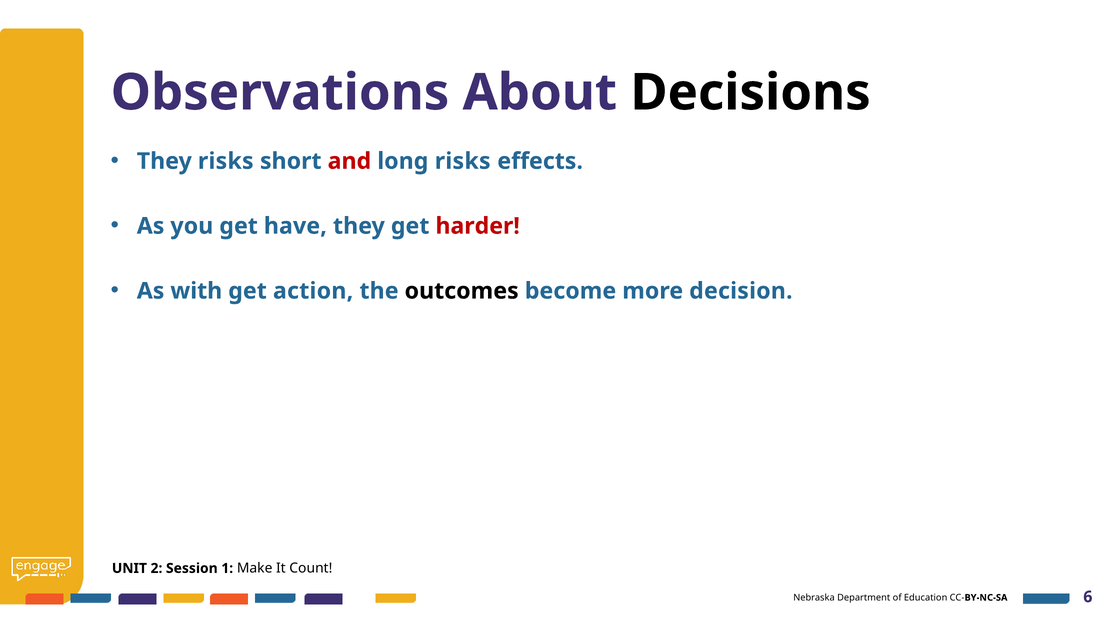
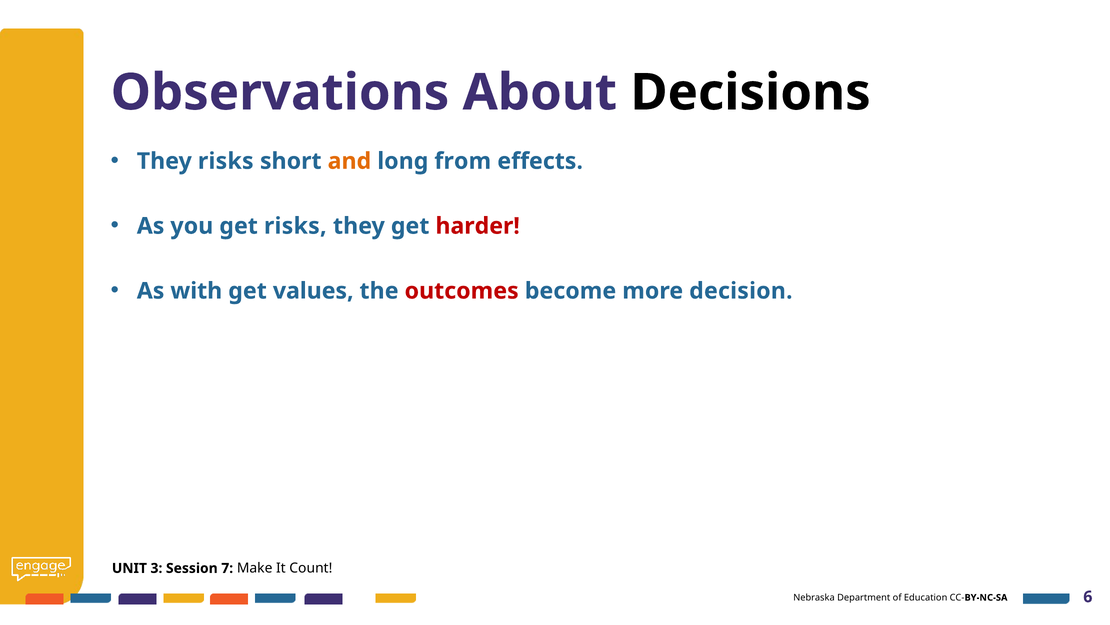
and colour: red -> orange (349, 161)
long risks: risks -> from (463, 161)
get have: have -> risks (295, 226)
action: action -> values (313, 291)
outcomes colour: black -> red (462, 291)
2: 2 -> 3 (156, 568)
1: 1 -> 7 (227, 568)
